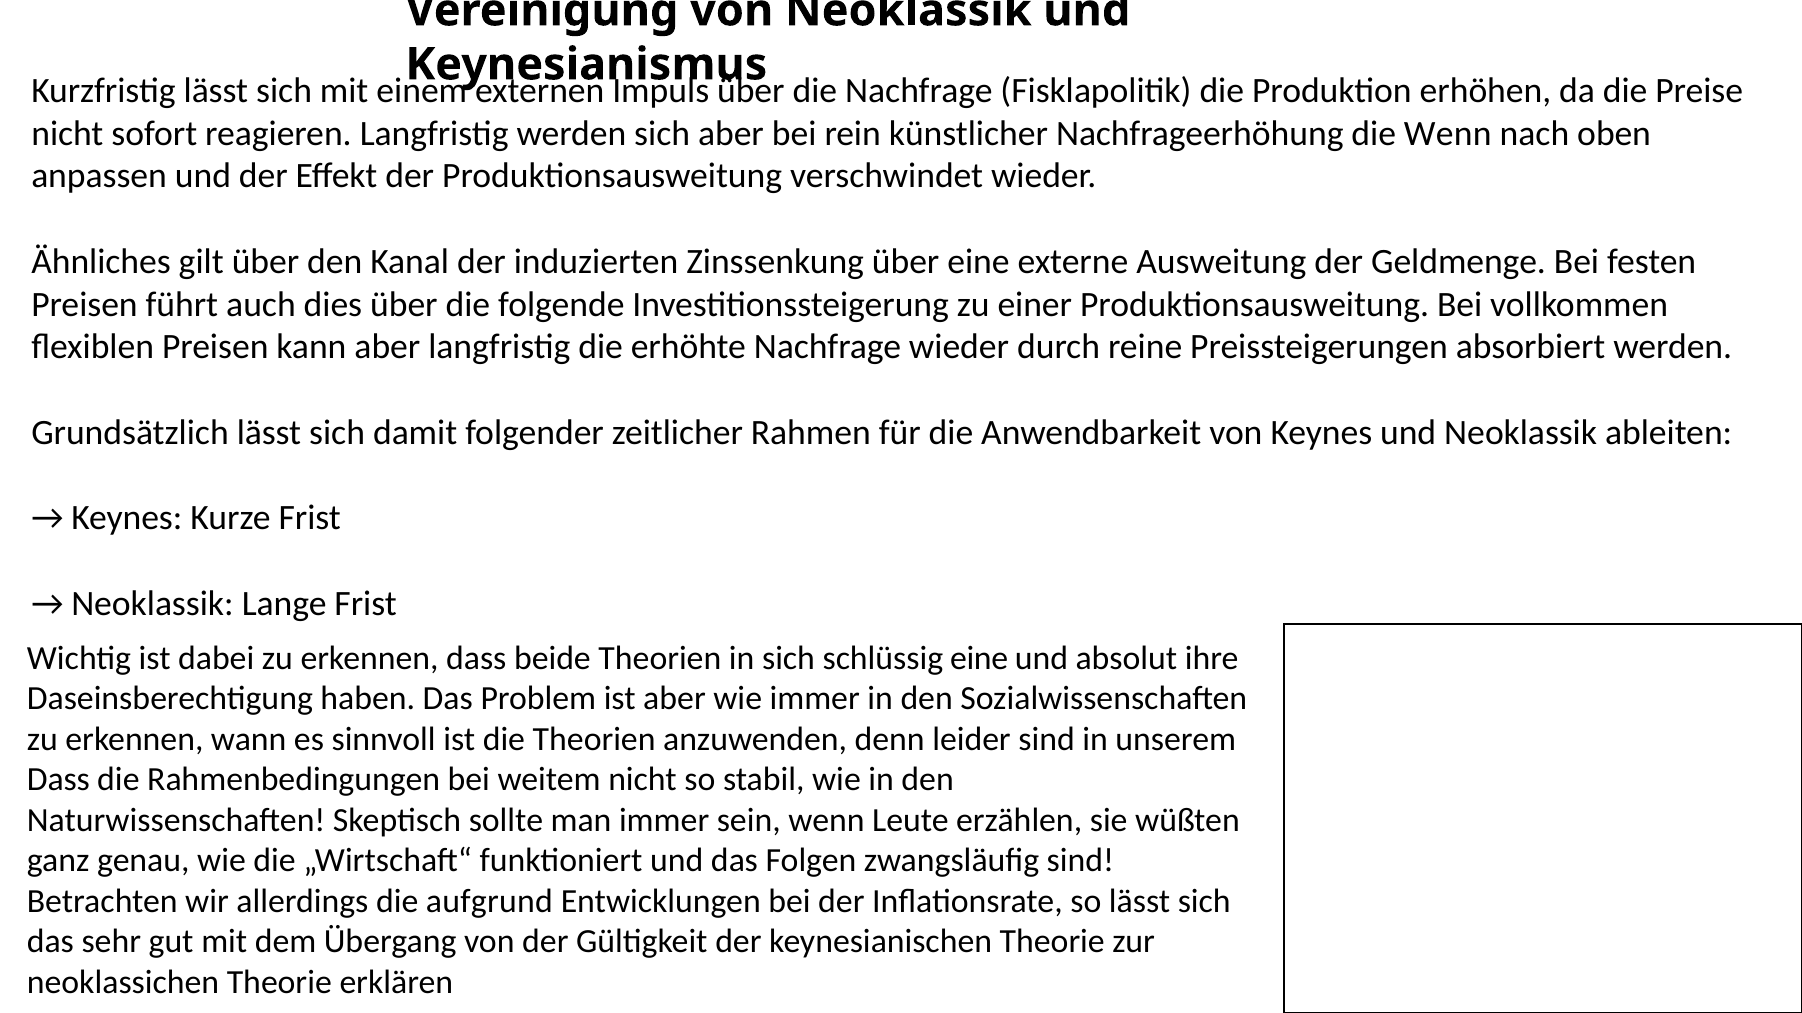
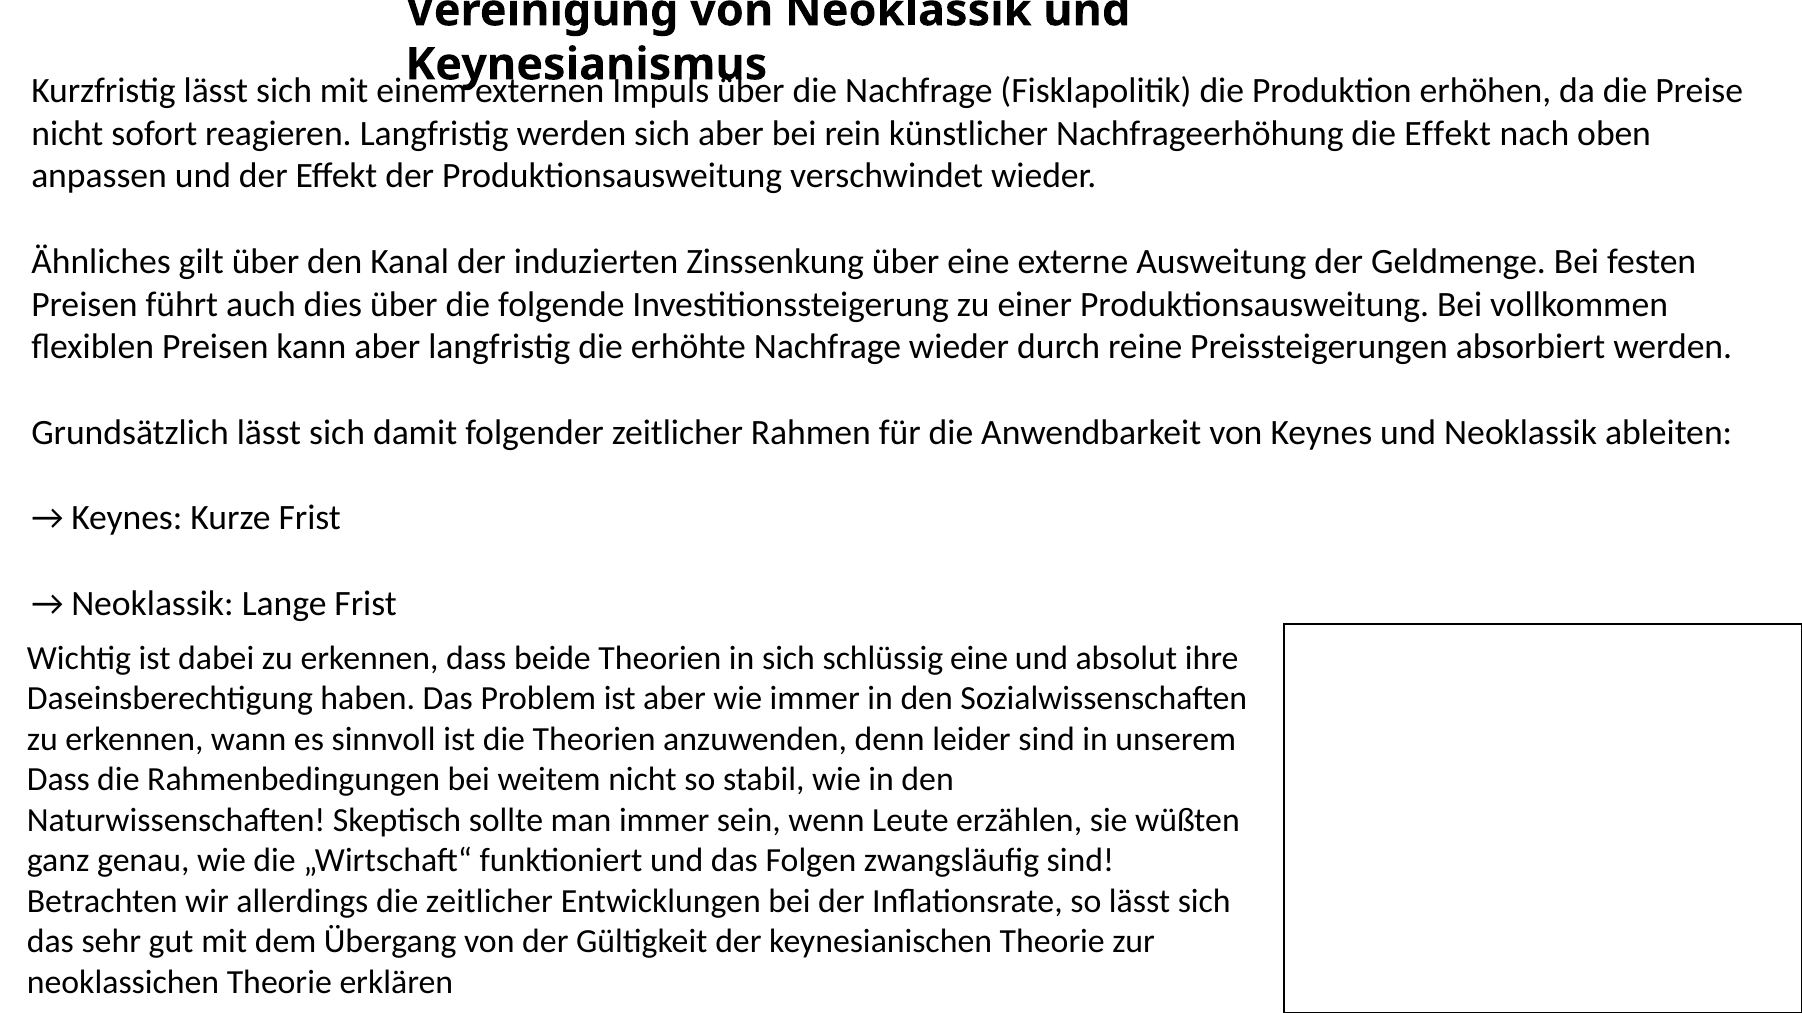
die Wenn: Wenn -> Effekt (1448, 133)
die aufgrund: aufgrund -> zeitlicher (489, 902)
